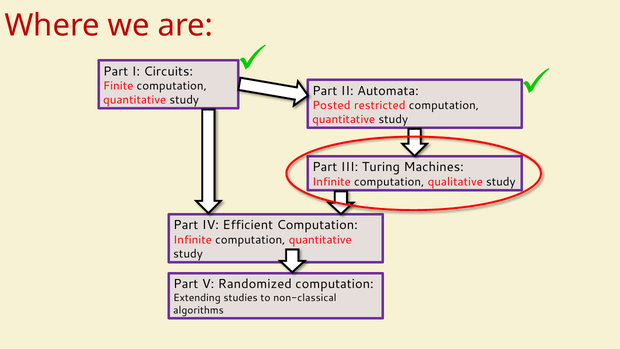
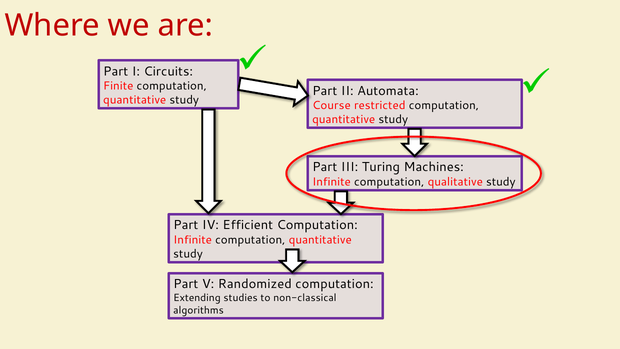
Posted: Posted -> Course (331, 105)
